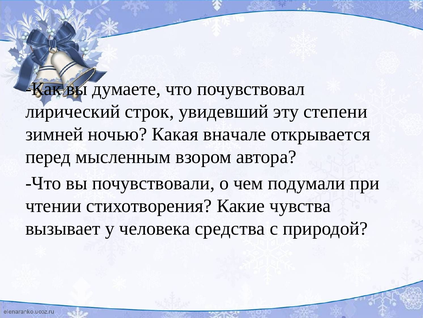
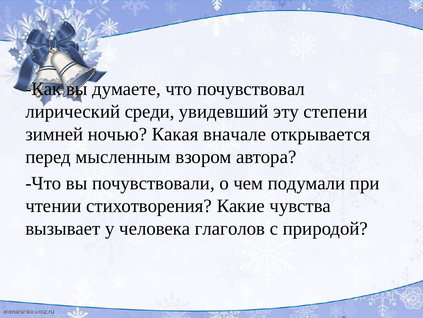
строк: строк -> среди (150, 111)
средства: средства -> глаголов (230, 228)
